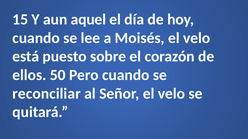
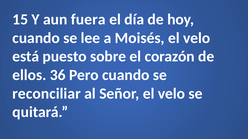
aquel: aquel -> fuera (88, 19)
50: 50 -> 36 (58, 75)
